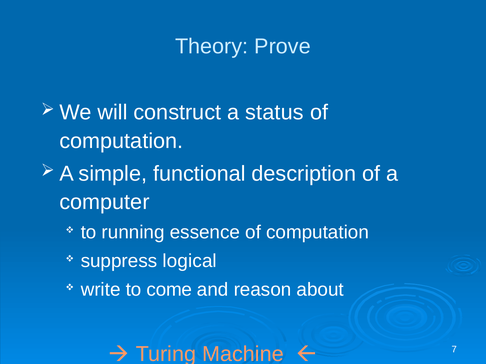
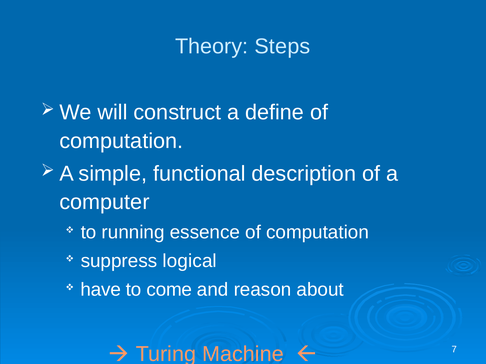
Prove: Prove -> Steps (282, 47)
status: status -> define (275, 113)
write: write -> have (101, 290)
